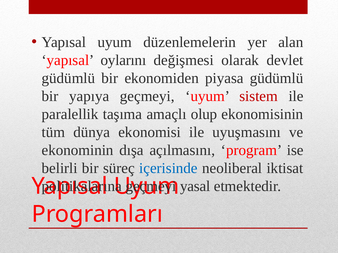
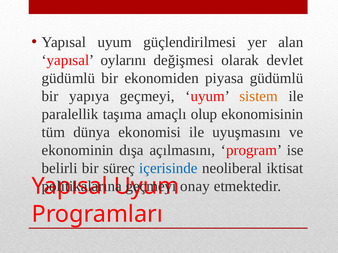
düzenlemelerin: düzenlemelerin -> güçlendirilmesi (190, 42)
sistem colour: red -> orange (259, 96)
yasal: yasal -> onay (195, 187)
